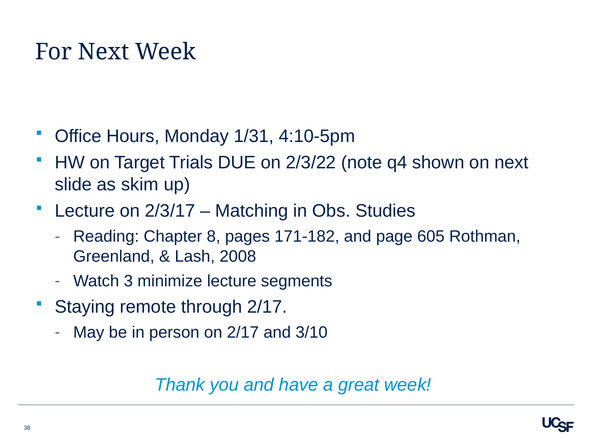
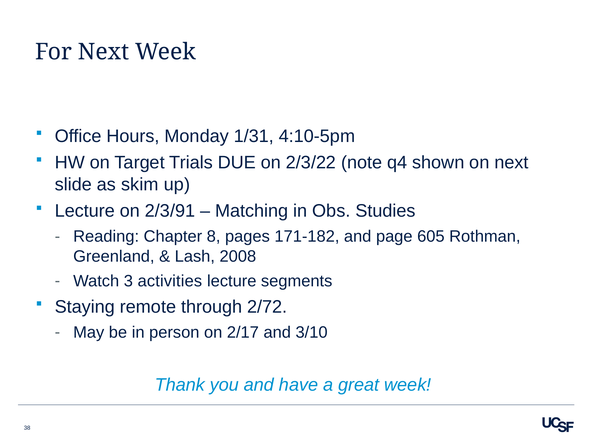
2/3/17: 2/3/17 -> 2/3/91 (170, 211)
minimize: minimize -> activities (170, 281)
through 2/17: 2/17 -> 2/72 (267, 307)
